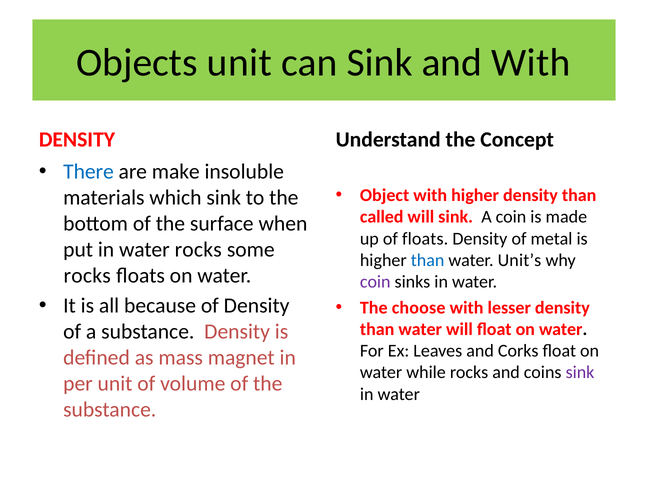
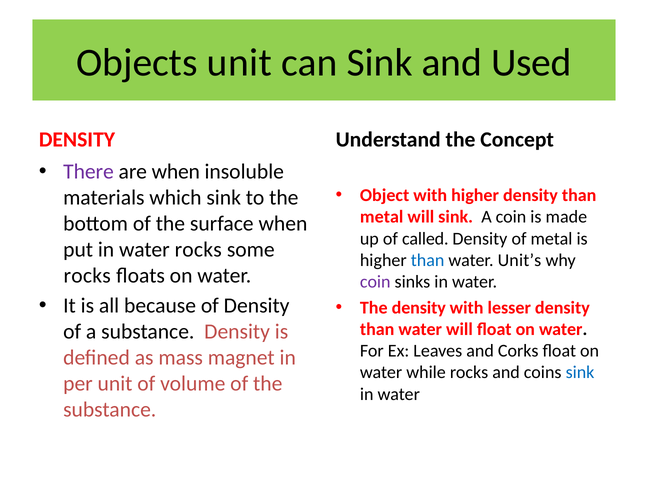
and With: With -> Used (531, 63)
There colour: blue -> purple (89, 172)
are make: make -> when (176, 172)
called: called -> metal (382, 217)
of floats: floats -> called (425, 239)
The choose: choose -> density (419, 308)
sink colour: purple -> blue (580, 373)
